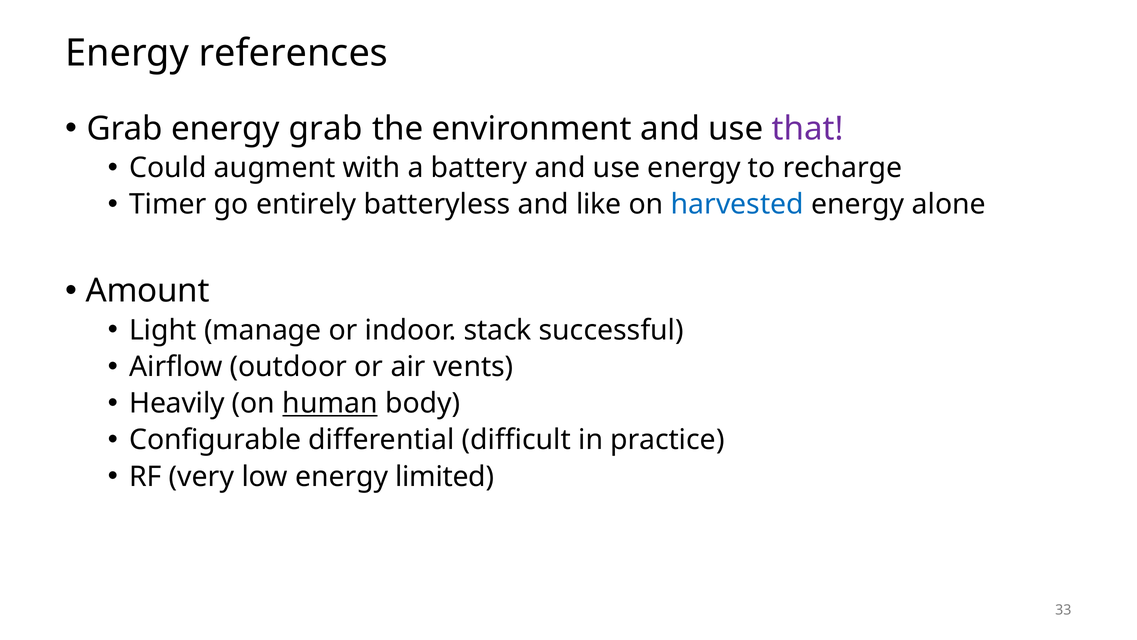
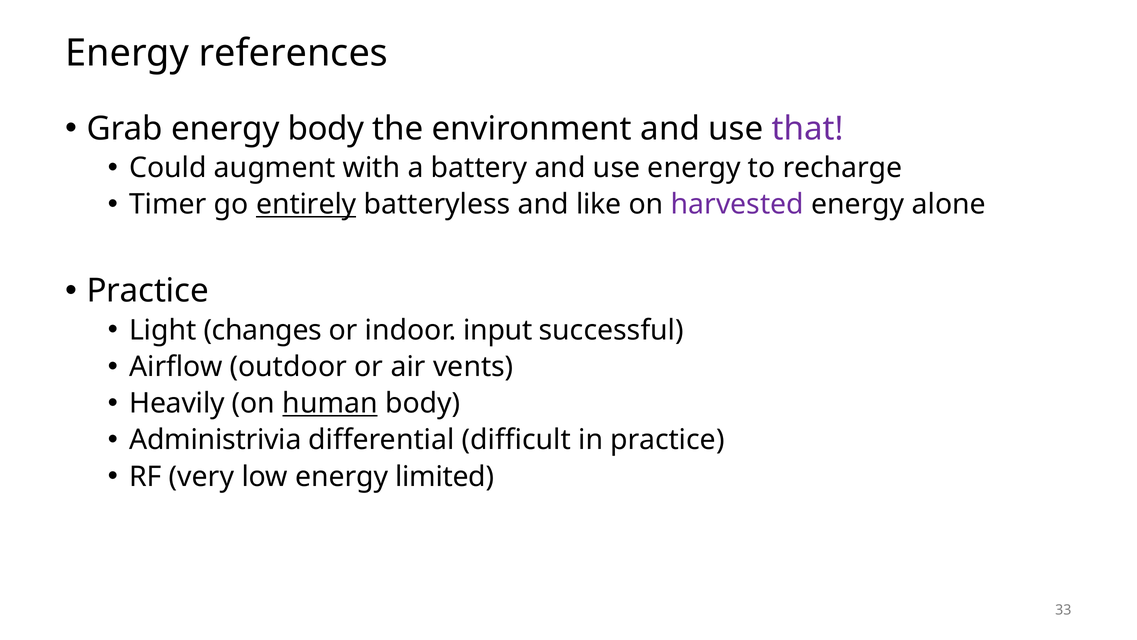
energy grab: grab -> body (326, 129)
entirely underline: none -> present (306, 204)
harvested colour: blue -> purple (737, 204)
Amount: Amount -> Practice (148, 291)
manage: manage -> changes (263, 330)
stack: stack -> input (498, 330)
Configurable: Configurable -> Administrivia (215, 440)
